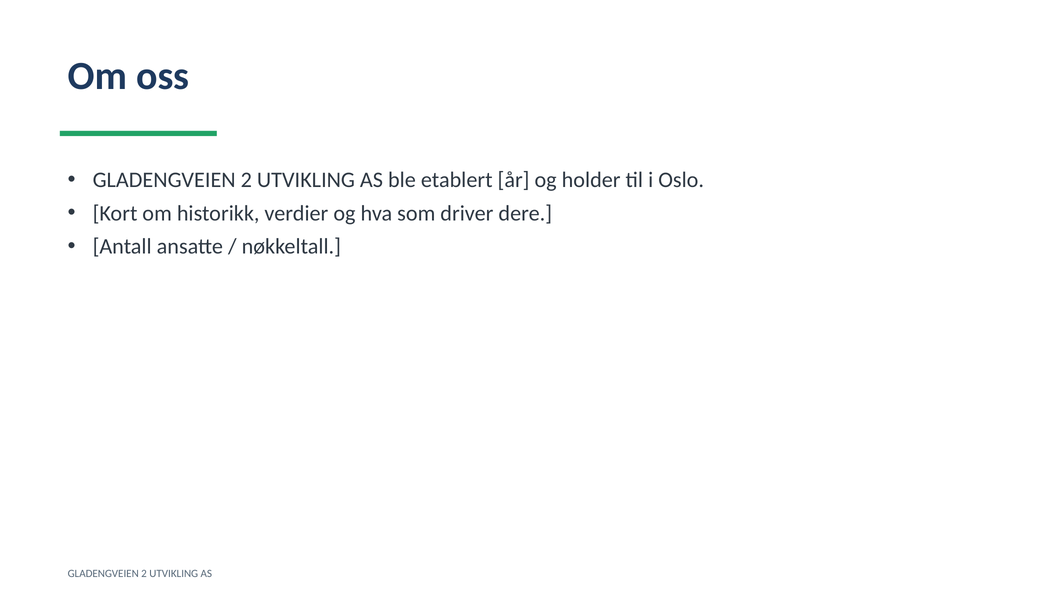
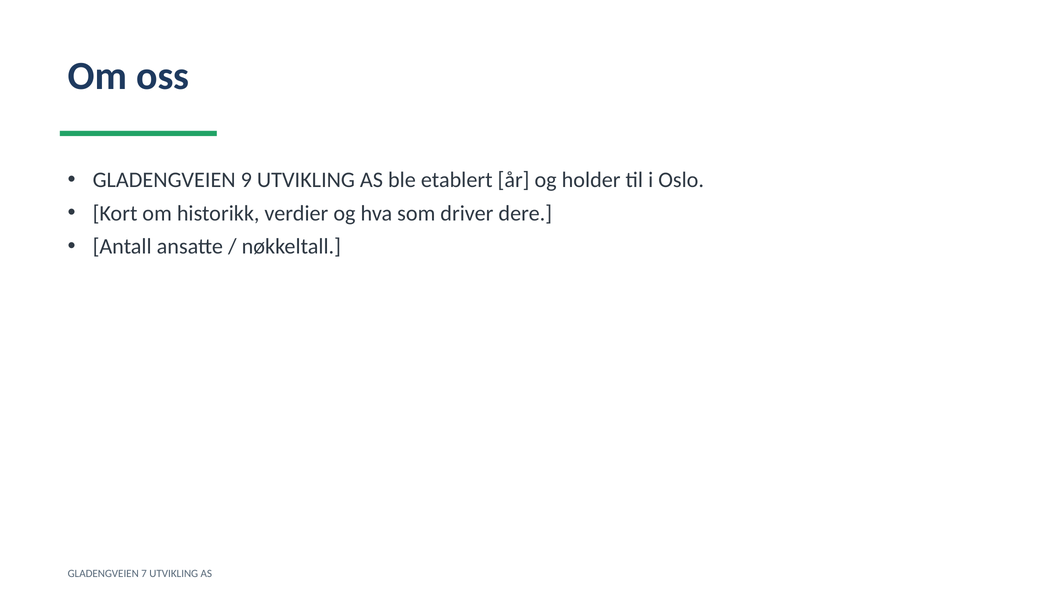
2: 2 -> 9 (246, 180)
2: 2 -> 7 (144, 574)
